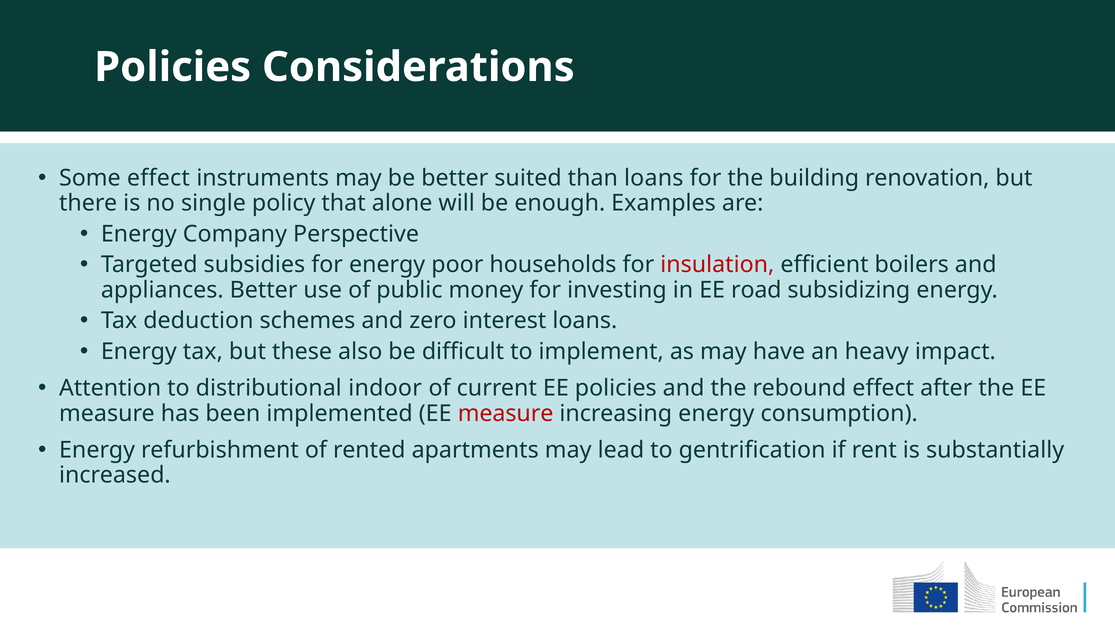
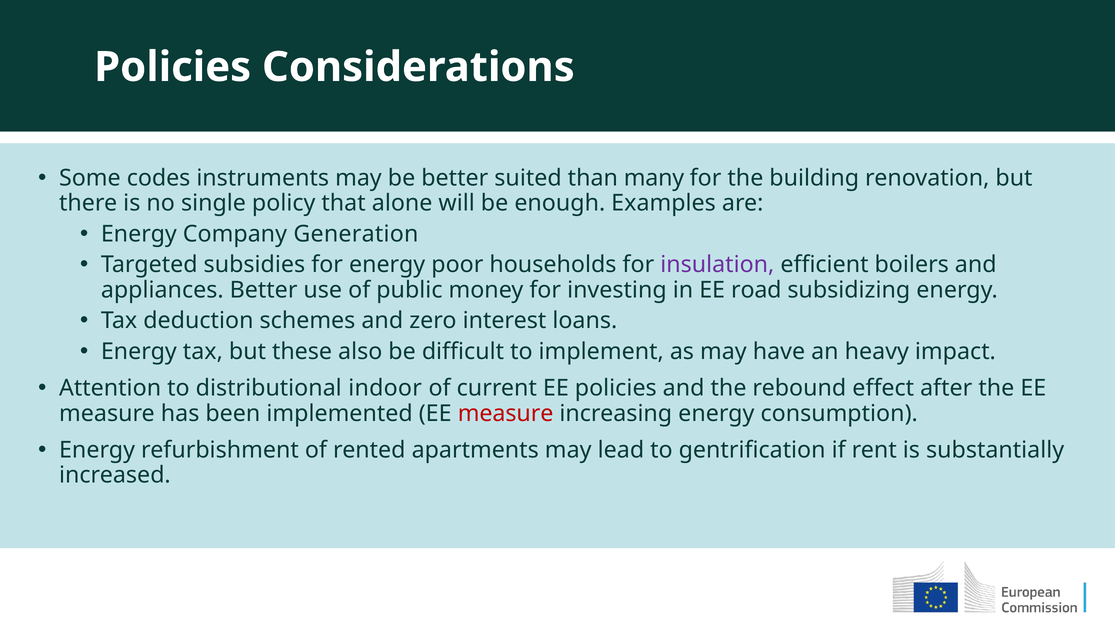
Some effect: effect -> codes (159, 178)
than loans: loans -> many (654, 178)
Perspective: Perspective -> Generation (356, 234)
insulation colour: red -> purple (717, 265)
